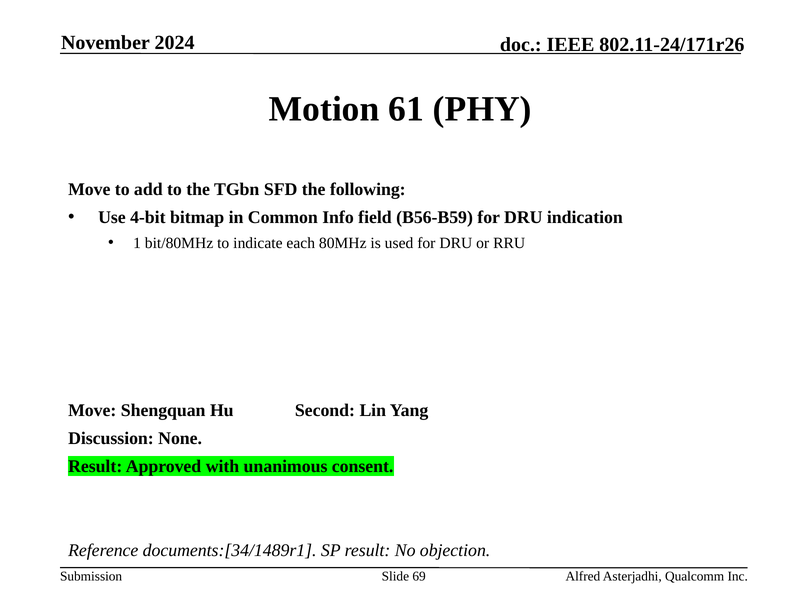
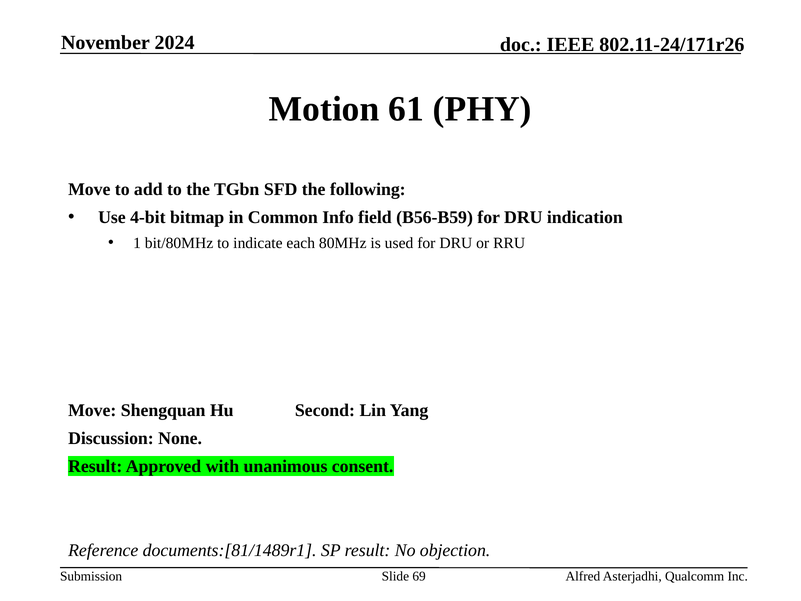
documents:[34/1489r1: documents:[34/1489r1 -> documents:[81/1489r1 (230, 550)
